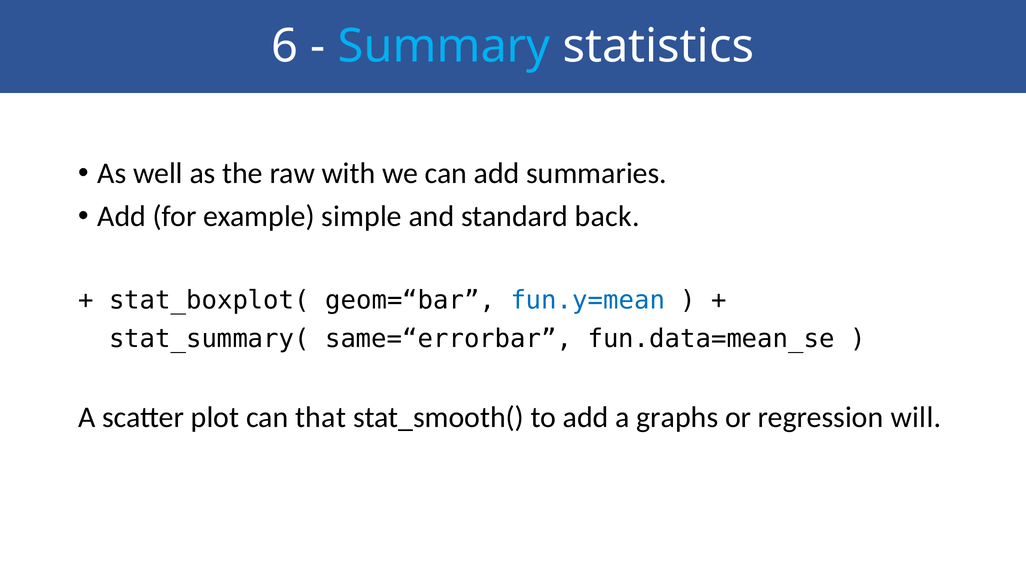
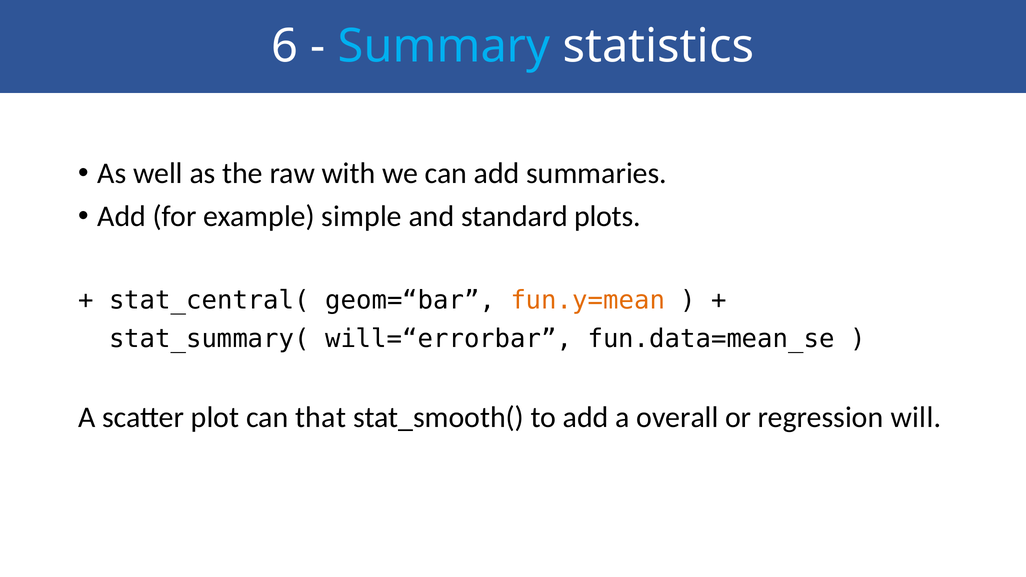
back: back -> plots (608, 216)
stat_boxplot(: stat_boxplot( -> stat_central( (209, 300)
fun.y=mean colour: blue -> orange (588, 300)
same=“errorbar: same=“errorbar -> will=“errorbar (449, 339)
graphs: graphs -> overall (677, 418)
